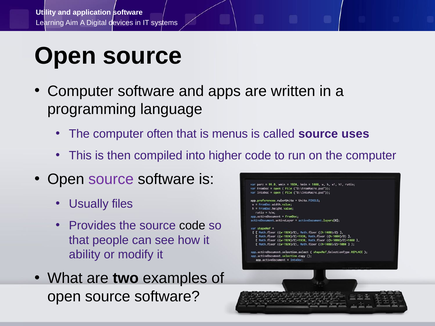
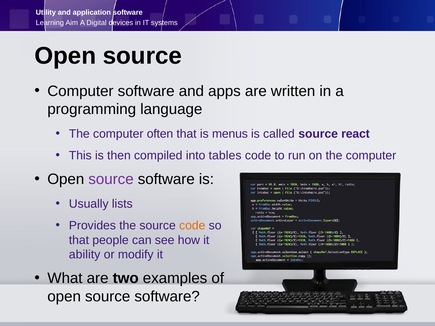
uses: uses -> react (356, 134)
higher: higher -> tables (225, 156)
files: files -> lists (122, 204)
code colour: black -> orange (192, 226)
